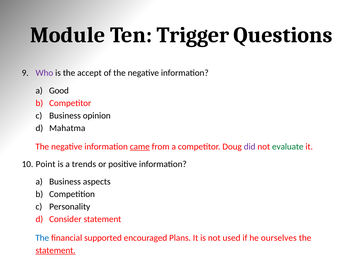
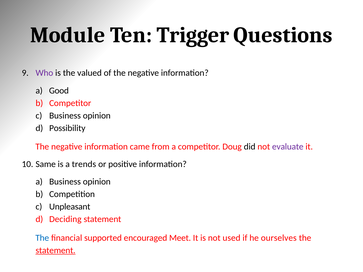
accept: accept -> valued (89, 73)
Mahatma: Mahatma -> Possibility (67, 128)
came underline: present -> none (140, 147)
did colour: purple -> black (250, 147)
evaluate colour: green -> purple (288, 147)
Point: Point -> Same (46, 164)
a Business aspects: aspects -> opinion (97, 182)
Personality: Personality -> Unpleasant (70, 207)
Consider: Consider -> Deciding (65, 219)
Plans: Plans -> Meet (180, 238)
